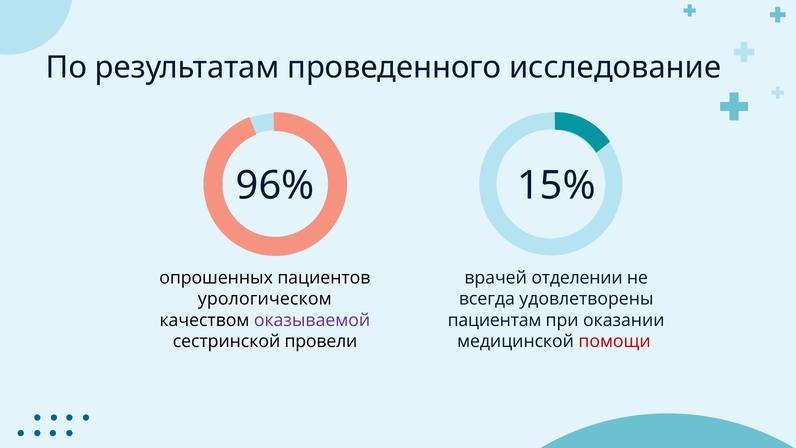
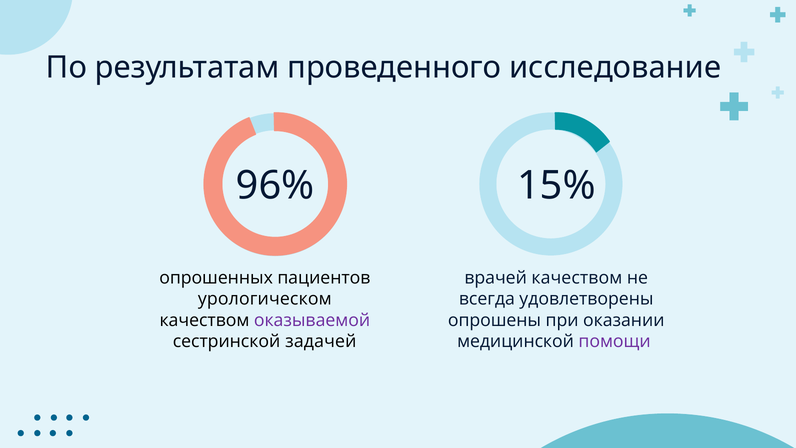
врачей отделении: отделении -> качеством (577, 278)
пациентам: пациентам -> опрошены (494, 320)
провели: провели -> задачей (321, 341)
помощи colour: red -> purple (615, 341)
